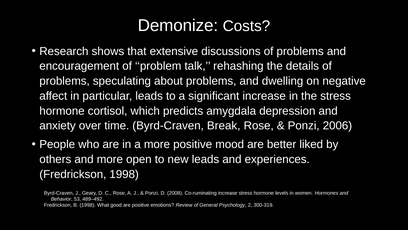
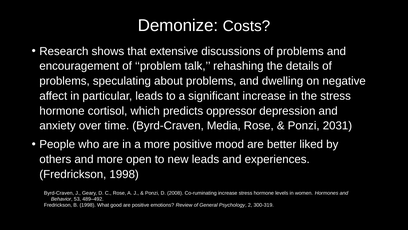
amygdala: amygdala -> oppressor (231, 111)
Break: Break -> Media (224, 126)
2006: 2006 -> 2031 (337, 126)
